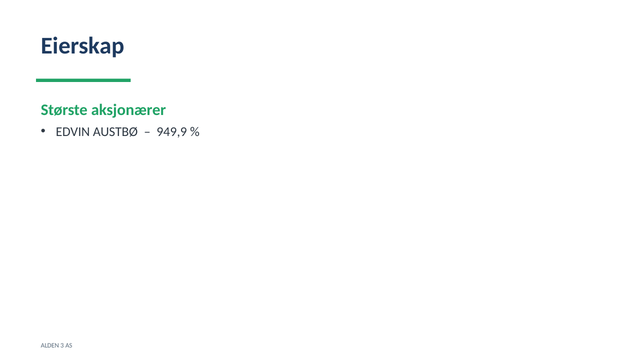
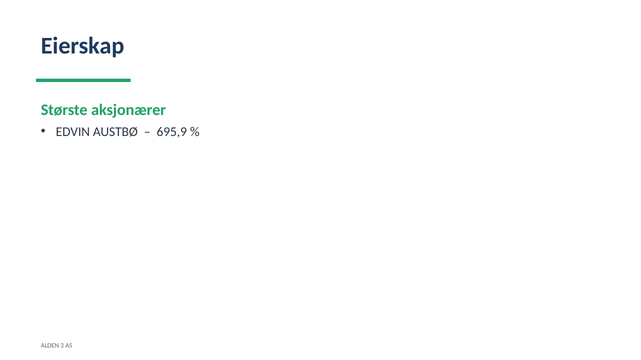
949,9: 949,9 -> 695,9 (172, 132)
